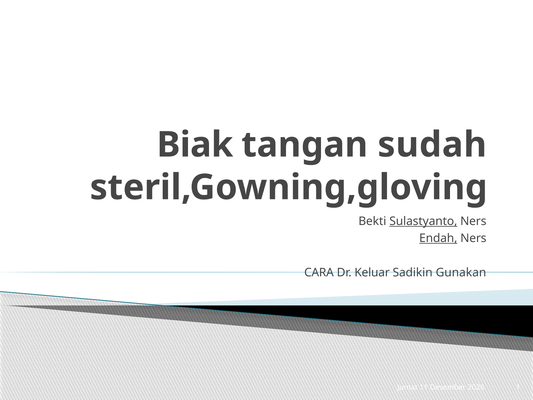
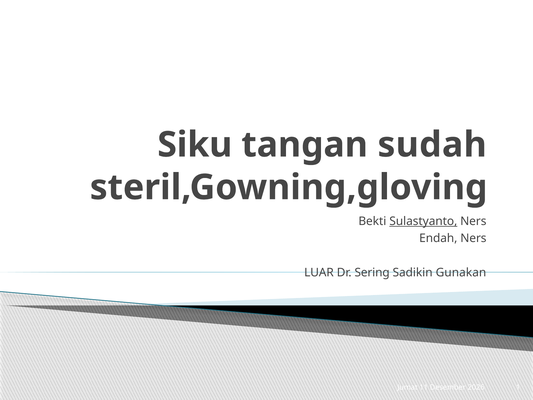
Biak: Biak -> Siku (195, 145)
Endah underline: present -> none (438, 238)
CARA: CARA -> LUAR (319, 273)
Keluar: Keluar -> Sering (372, 273)
